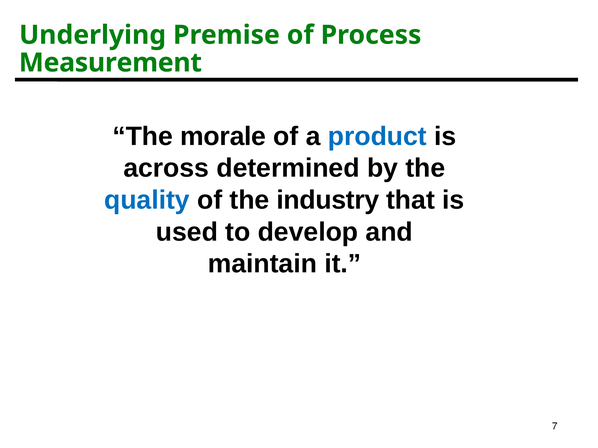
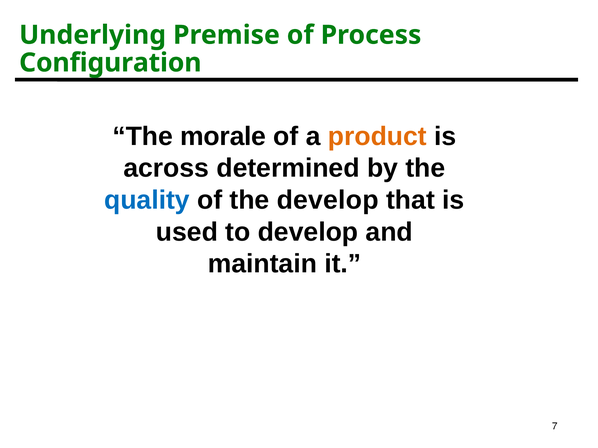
Measurement: Measurement -> Configuration (110, 63)
product colour: blue -> orange (377, 137)
the industry: industry -> develop (328, 200)
